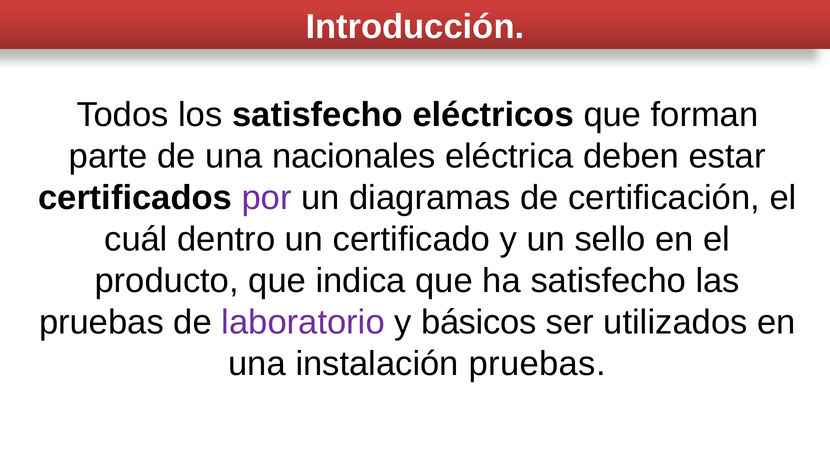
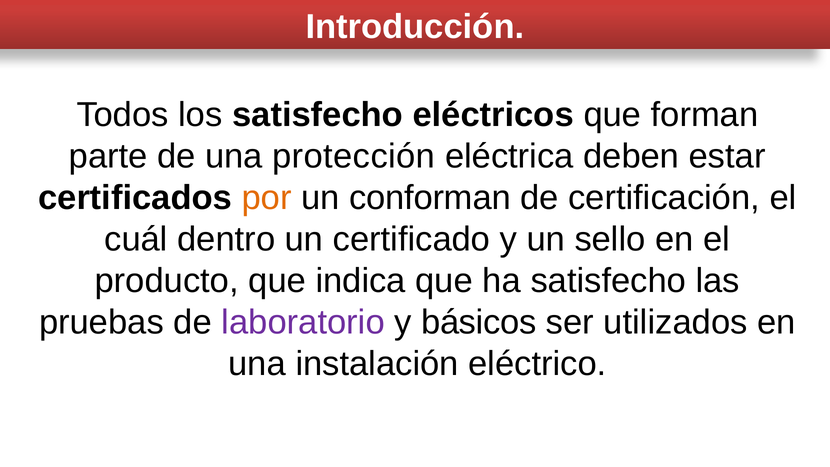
nacionales: nacionales -> protección (354, 156)
por colour: purple -> orange (267, 198)
diagramas: diagramas -> conforman (430, 198)
instalación pruebas: pruebas -> eléctrico (537, 364)
